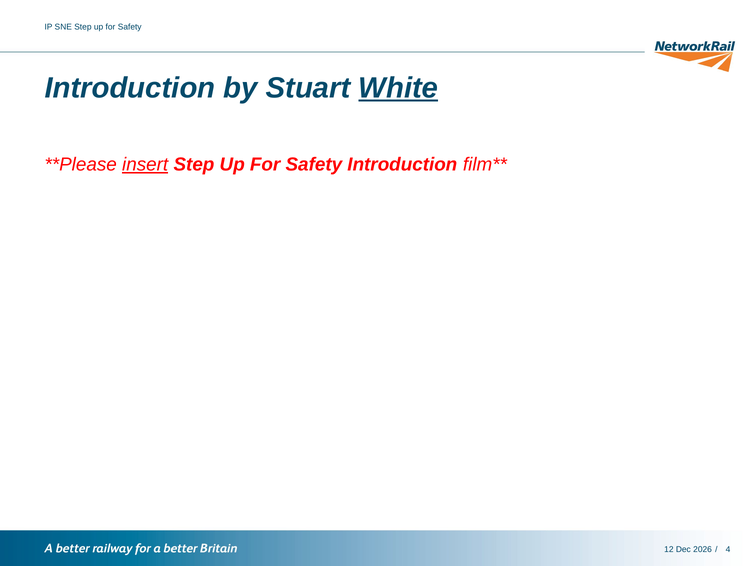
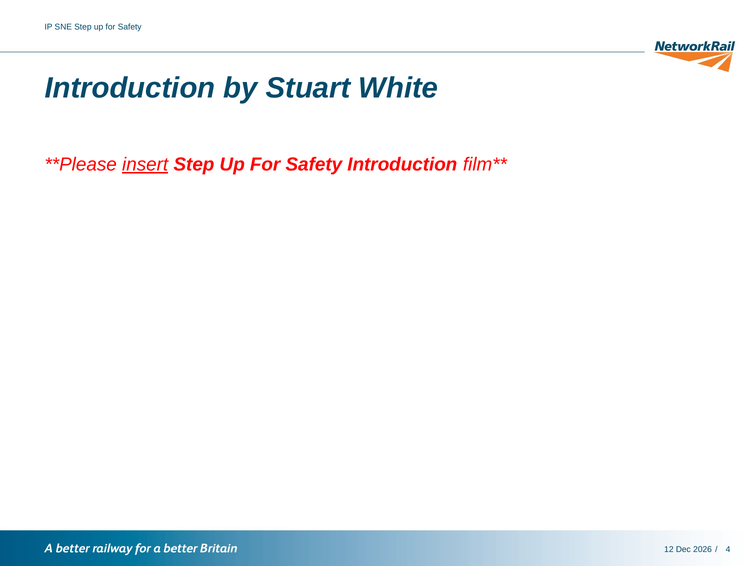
White underline: present -> none (398, 88)
